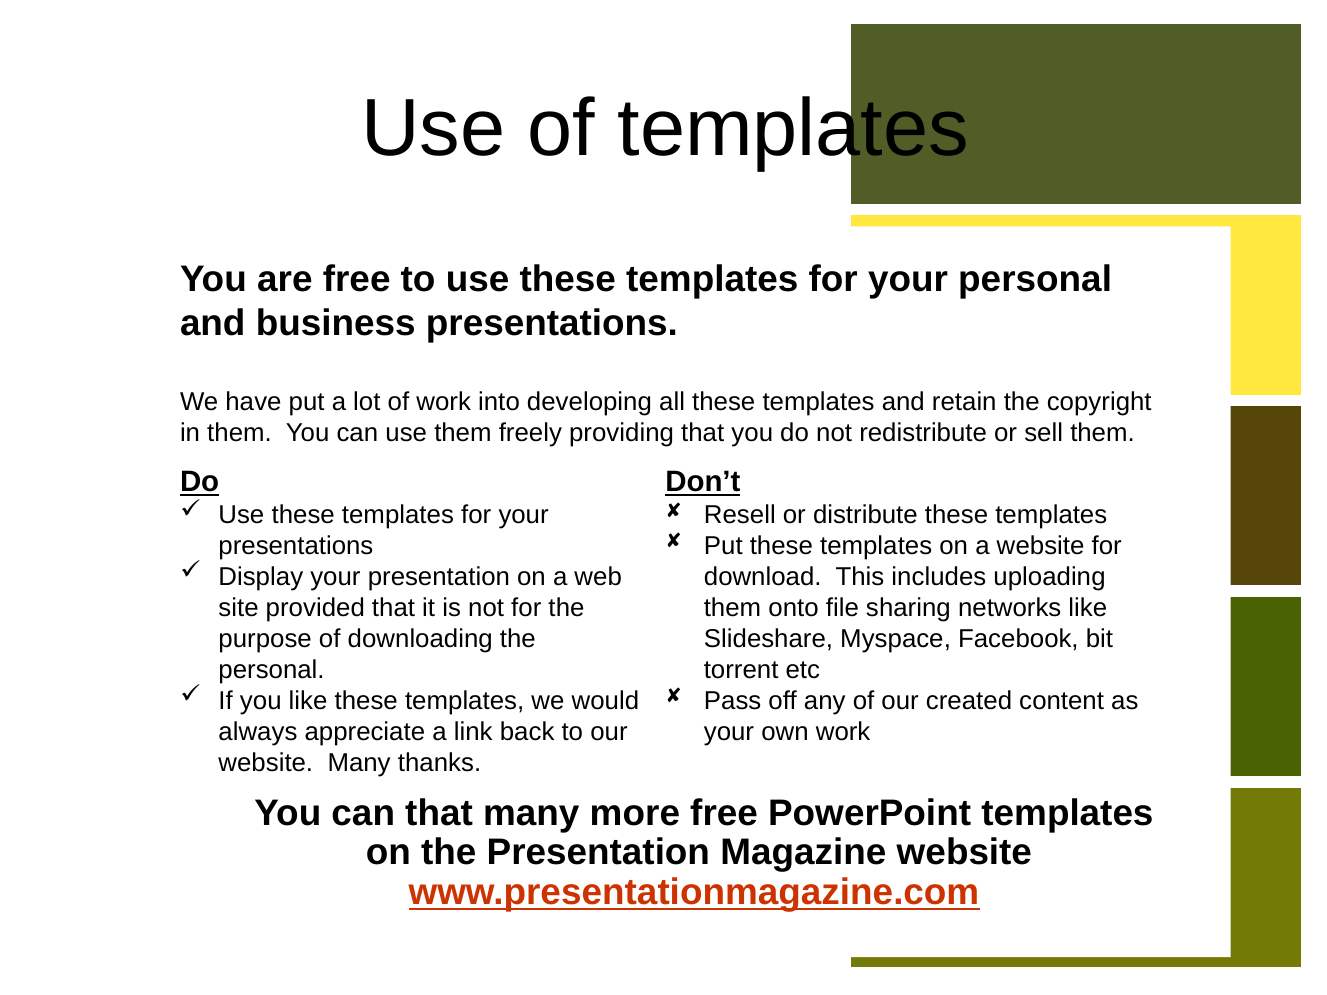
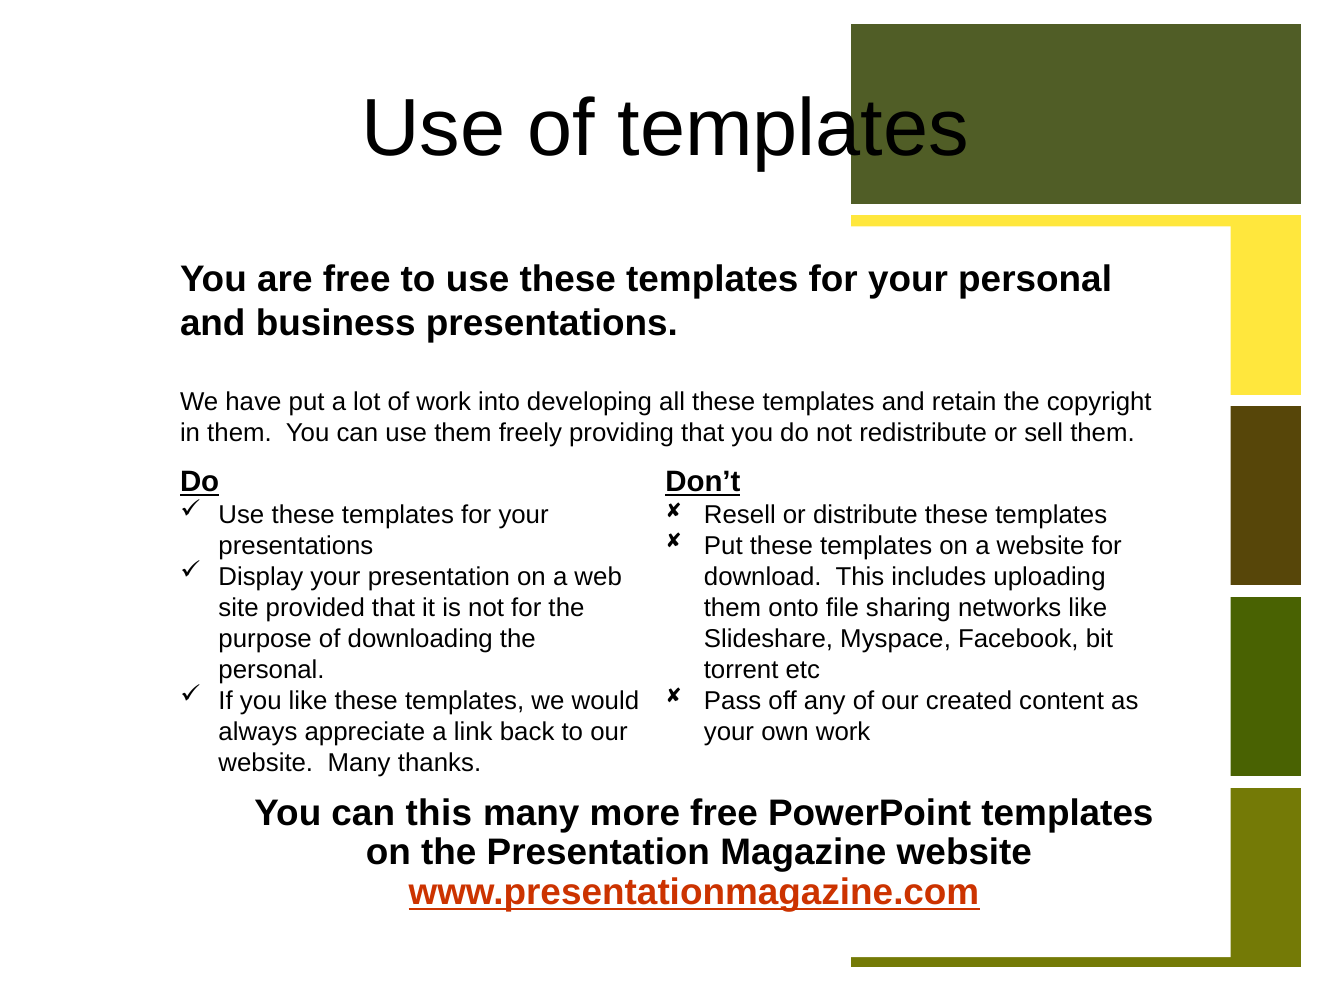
can that: that -> this (439, 813)
